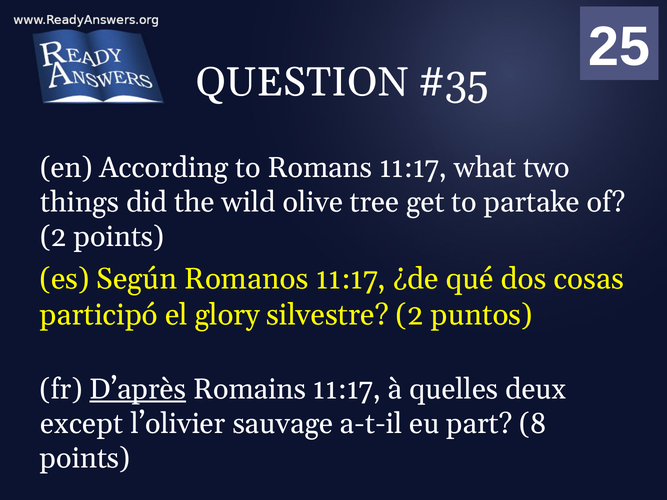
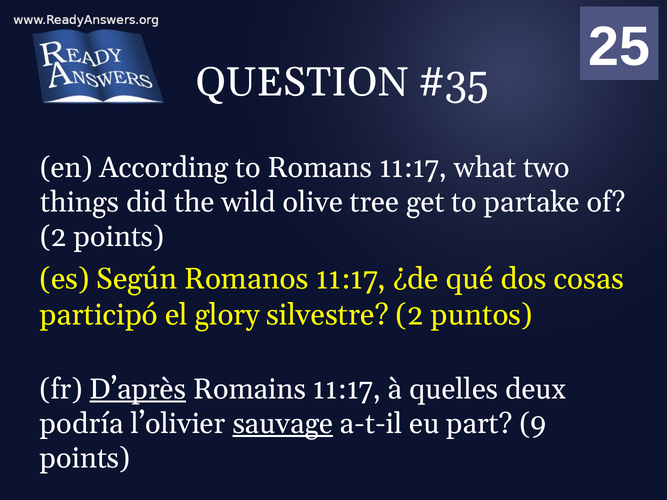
except: except -> podría (82, 424)
sauvage underline: none -> present (283, 424)
8: 8 -> 9 (533, 424)
